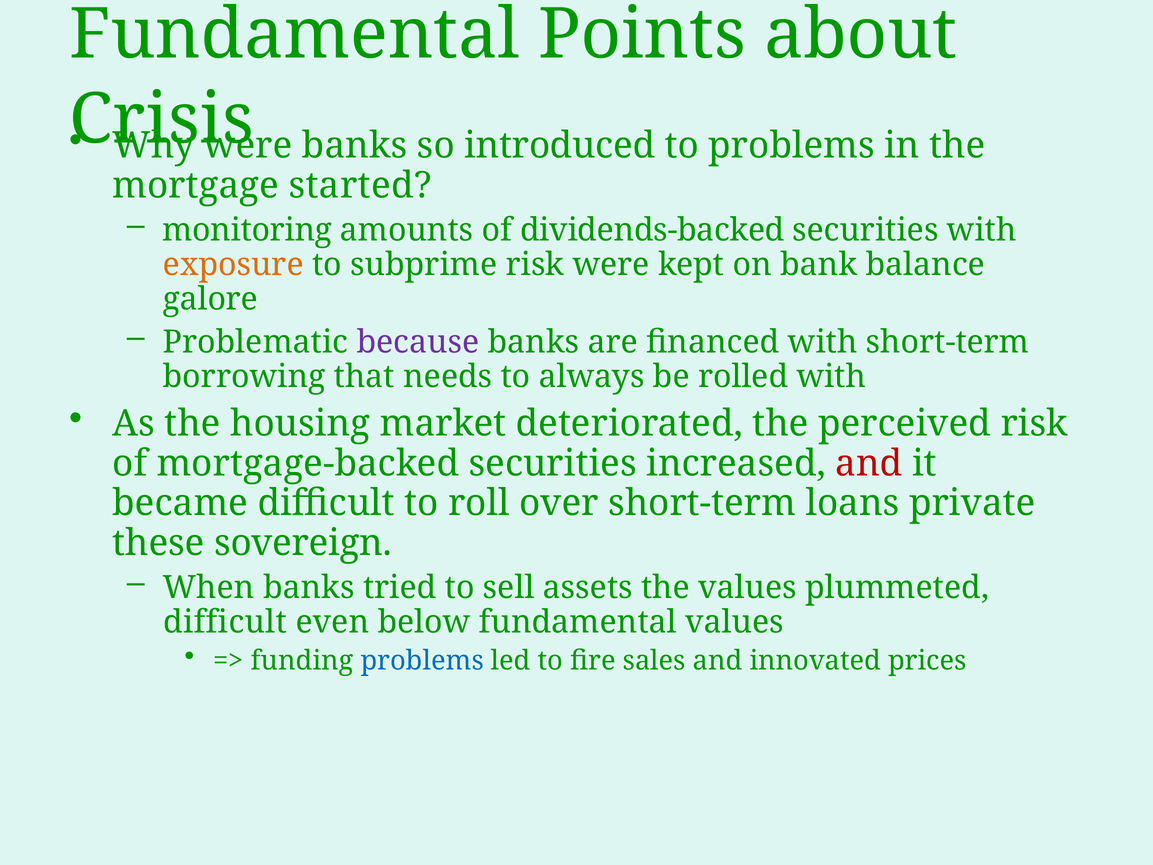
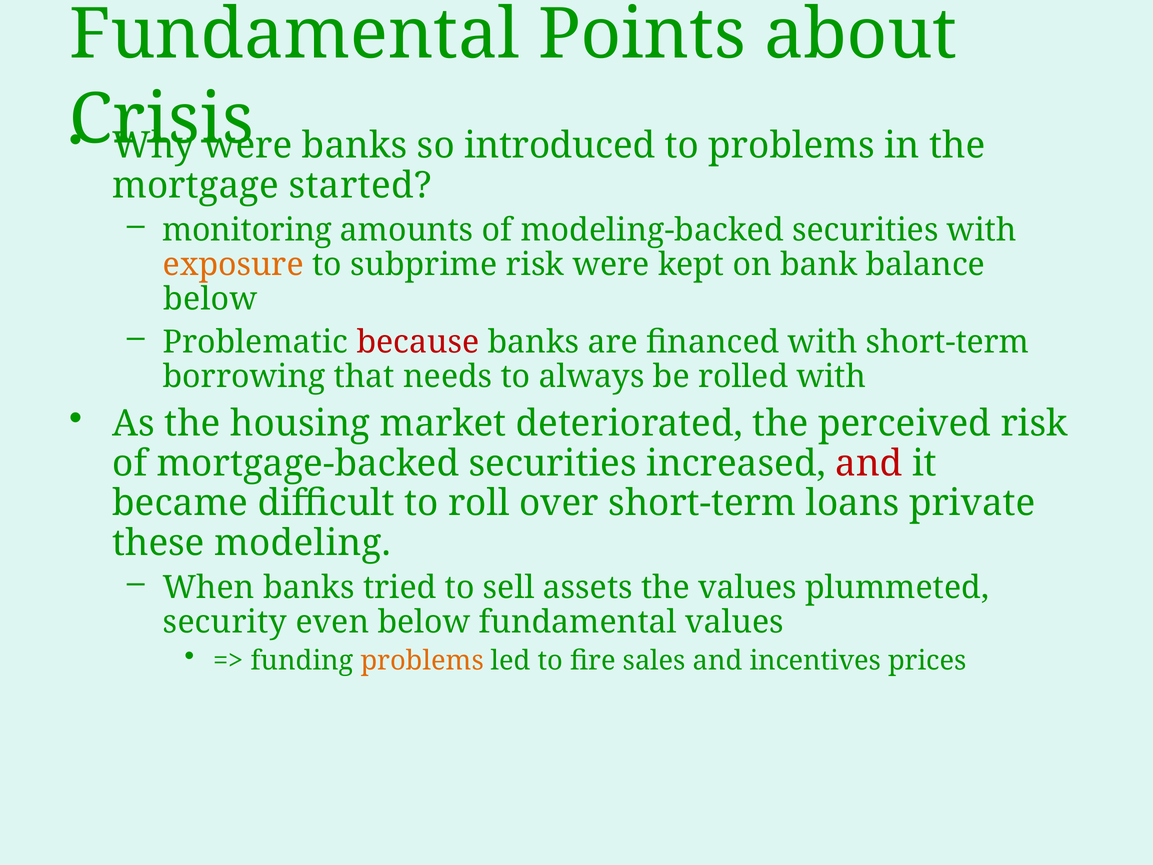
dividends-backed: dividends-backed -> modeling-backed (652, 230)
galore: galore -> below (210, 299)
because colour: purple -> red (418, 342)
sovereign: sovereign -> modeling (303, 543)
difficult: difficult -> security (225, 622)
problems colour: blue -> orange (422, 660)
innovated: innovated -> incentives (815, 660)
